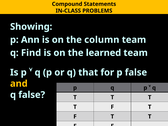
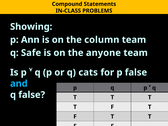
Find: Find -> Safe (31, 53)
learned: learned -> anyone (103, 53)
that: that -> cats (88, 72)
and colour: yellow -> light blue (19, 84)
